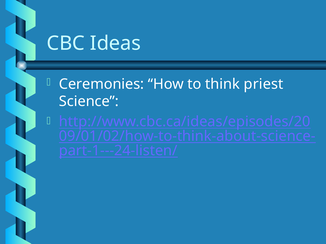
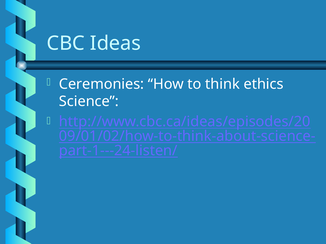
priest: priest -> ethics (264, 84)
